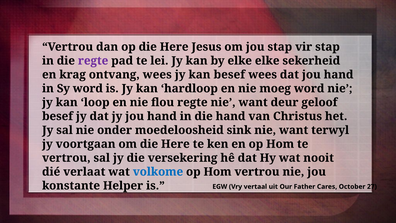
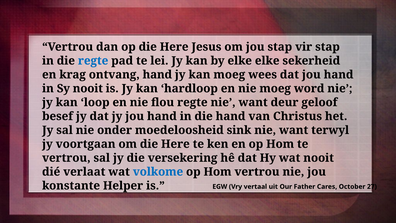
regte colour: purple -> blue (93, 61)
ontvang wees: wees -> hand (157, 75)
kan besef: besef -> moeg (229, 75)
Sy word: word -> nooit (88, 88)
